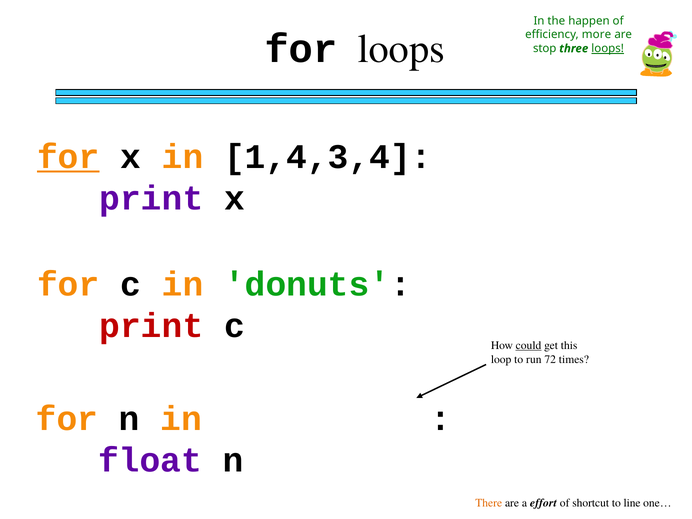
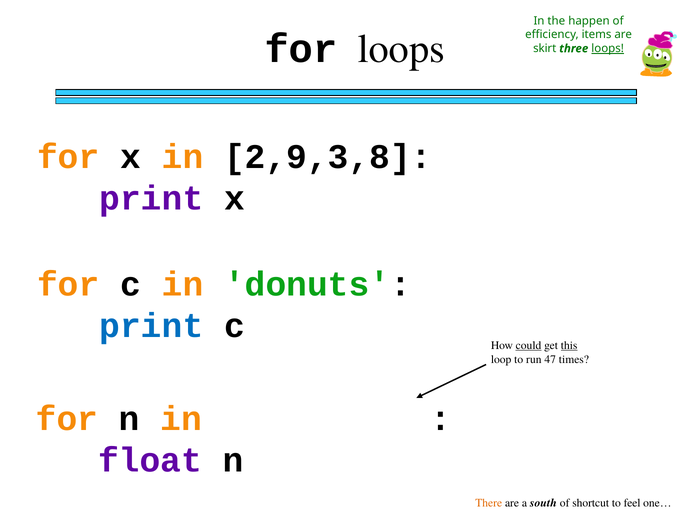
more: more -> items (597, 35)
stop: stop -> skirt (545, 49)
for underline: present -> none (68, 157)
1,4,3,4: 1,4,3,4 -> 2,9,3,8 (328, 157)
print colour: red -> blue (151, 326)
this underline: none -> present (569, 345)
72: 72 -> 47 (550, 359)
effort: effort -> south (543, 503)
line: line -> feel (632, 503)
